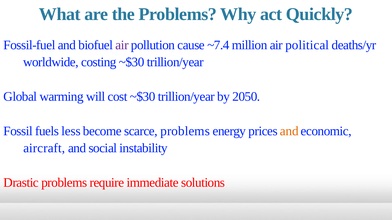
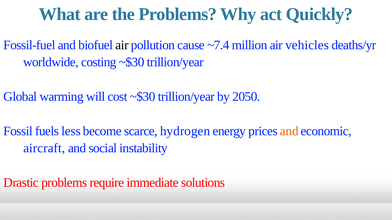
air colour: purple -> black (122, 45)
political: political -> vehicles (307, 45)
scarce problems: problems -> hydrogen (185, 131)
